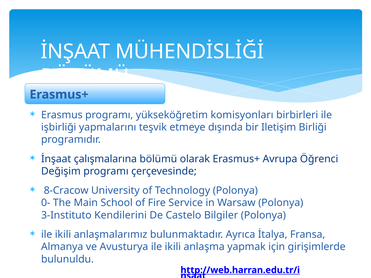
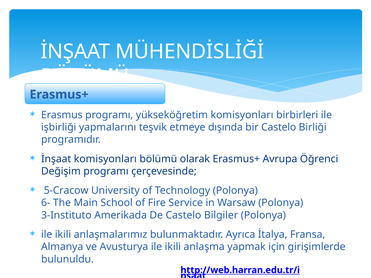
bir Iletişim: Iletişim -> Castelo (279, 127)
İnşaat çalışmalarına: çalışmalarına -> komisyonları (105, 159)
8-Cracow: 8-Cracow -> 5-Cracow (66, 191)
0-: 0- -> 6- (46, 203)
Kendilerini: Kendilerini -> Amerikada (121, 215)
